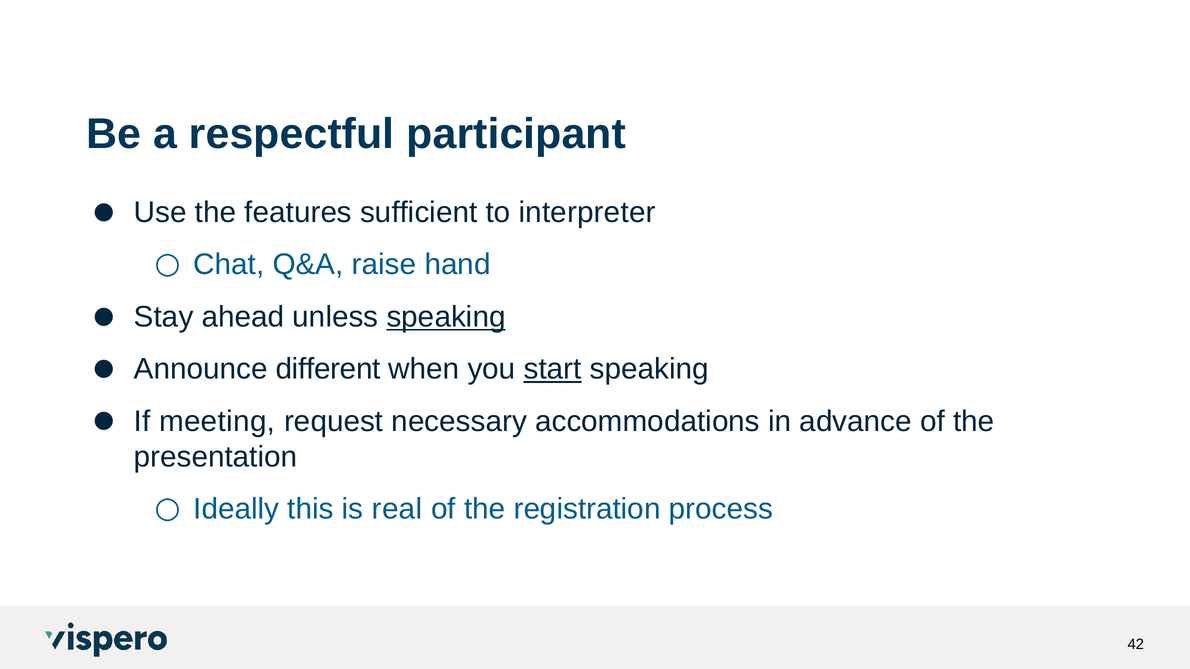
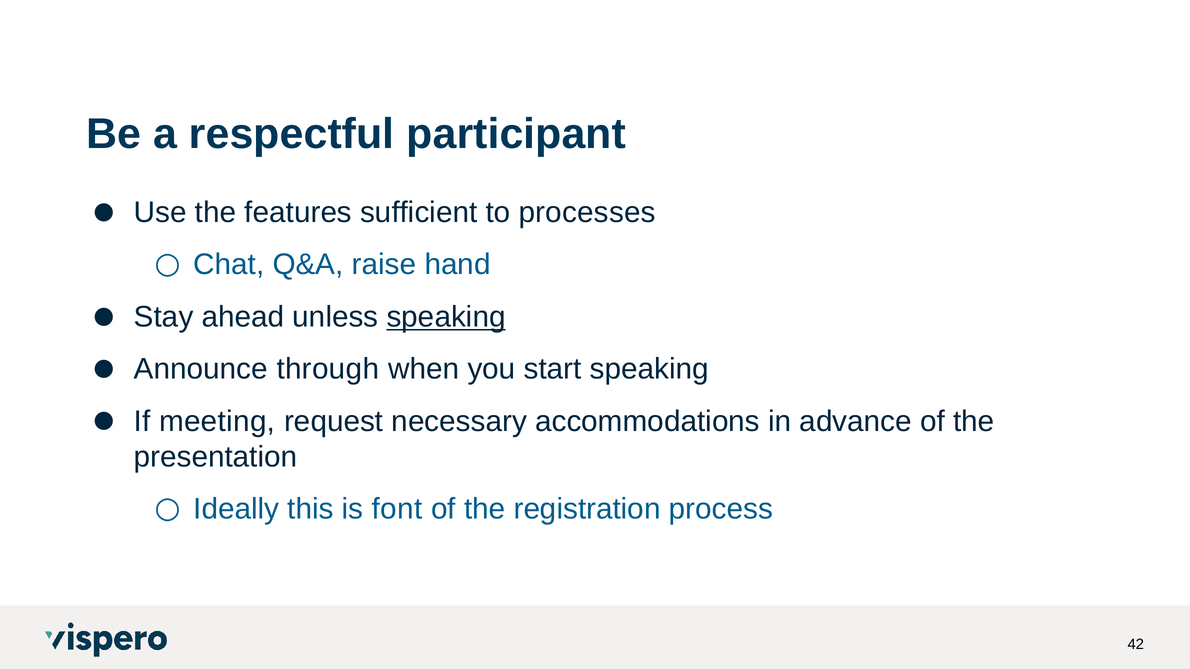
interpreter: interpreter -> processes (587, 213)
different: different -> through (328, 369)
start underline: present -> none (553, 369)
real: real -> font (397, 509)
